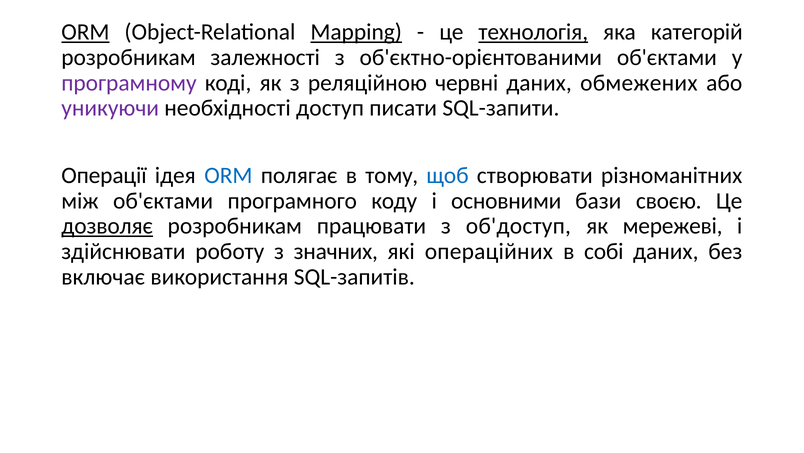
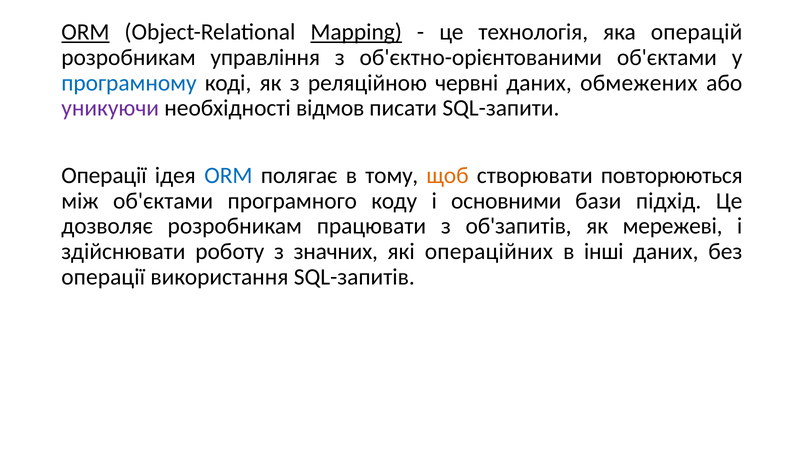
технологія underline: present -> none (533, 32)
категорій: категорій -> операцій (697, 32)
залежності: залежності -> управління (265, 57)
програмному colour: purple -> blue (129, 83)
доступ: доступ -> відмов (330, 108)
щоб colour: blue -> orange (448, 175)
різноманітних: різноманітних -> повторюються (672, 175)
своєю: своєю -> підхід (669, 201)
дозволяє underline: present -> none (107, 226)
об'доступ: об'доступ -> об'запитів (519, 226)
собі: собі -> інші (604, 251)
включає: включає -> операції (103, 276)
